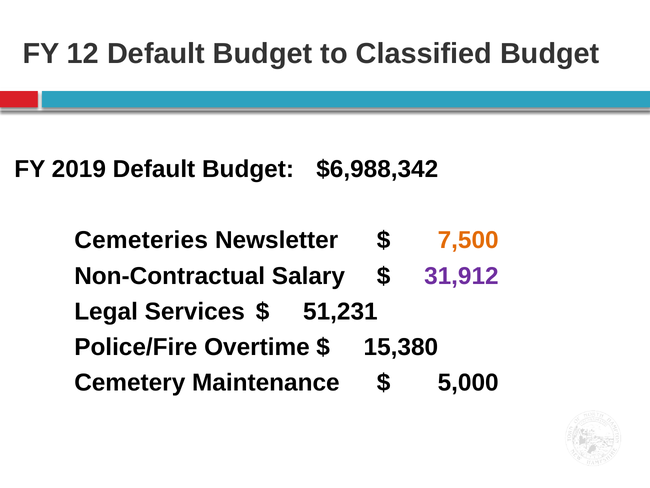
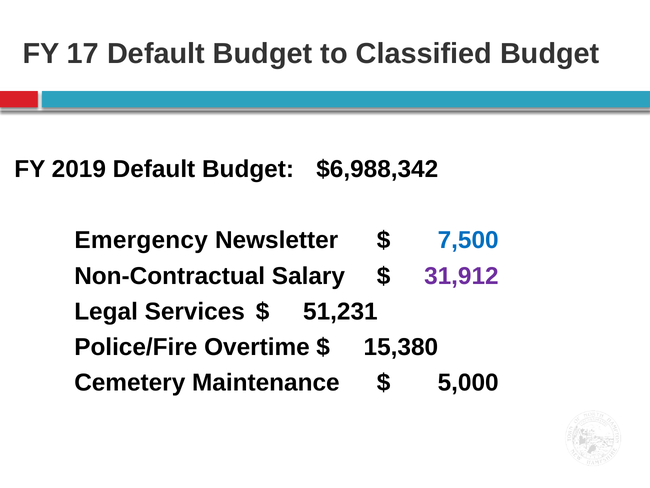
12: 12 -> 17 (83, 53)
Cemeteries: Cemeteries -> Emergency (141, 240)
7,500 colour: orange -> blue (468, 240)
